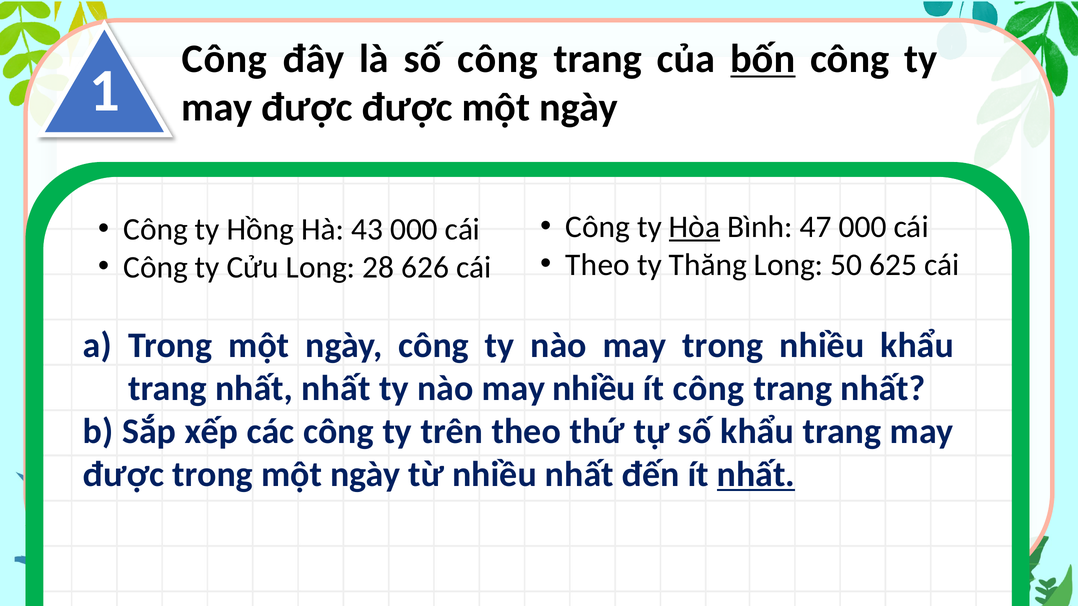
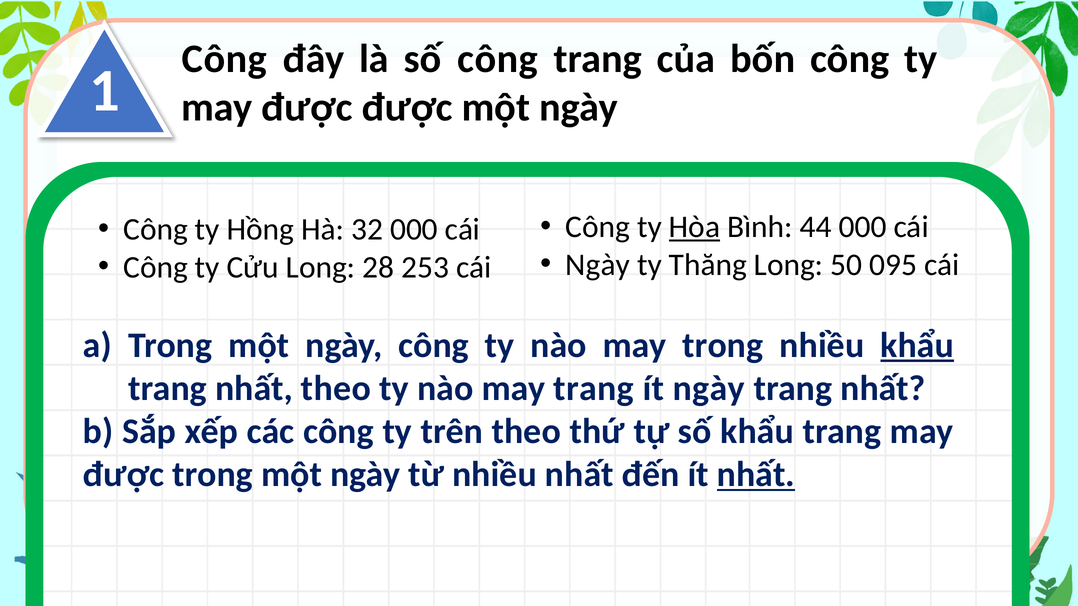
bốn underline: present -> none (763, 59)
47: 47 -> 44 (816, 227)
43: 43 -> 32 (367, 230)
Theo: Theo -> Ngày (598, 265)
625: 625 -> 095 (893, 265)
626: 626 -> 253 (425, 267)
khẩu underline: none -> present (917, 346)
nhất nhất: nhất -> theo (336, 389)
may nhiều: nhiều -> trang (594, 389)
ít công: công -> ngày (709, 389)
